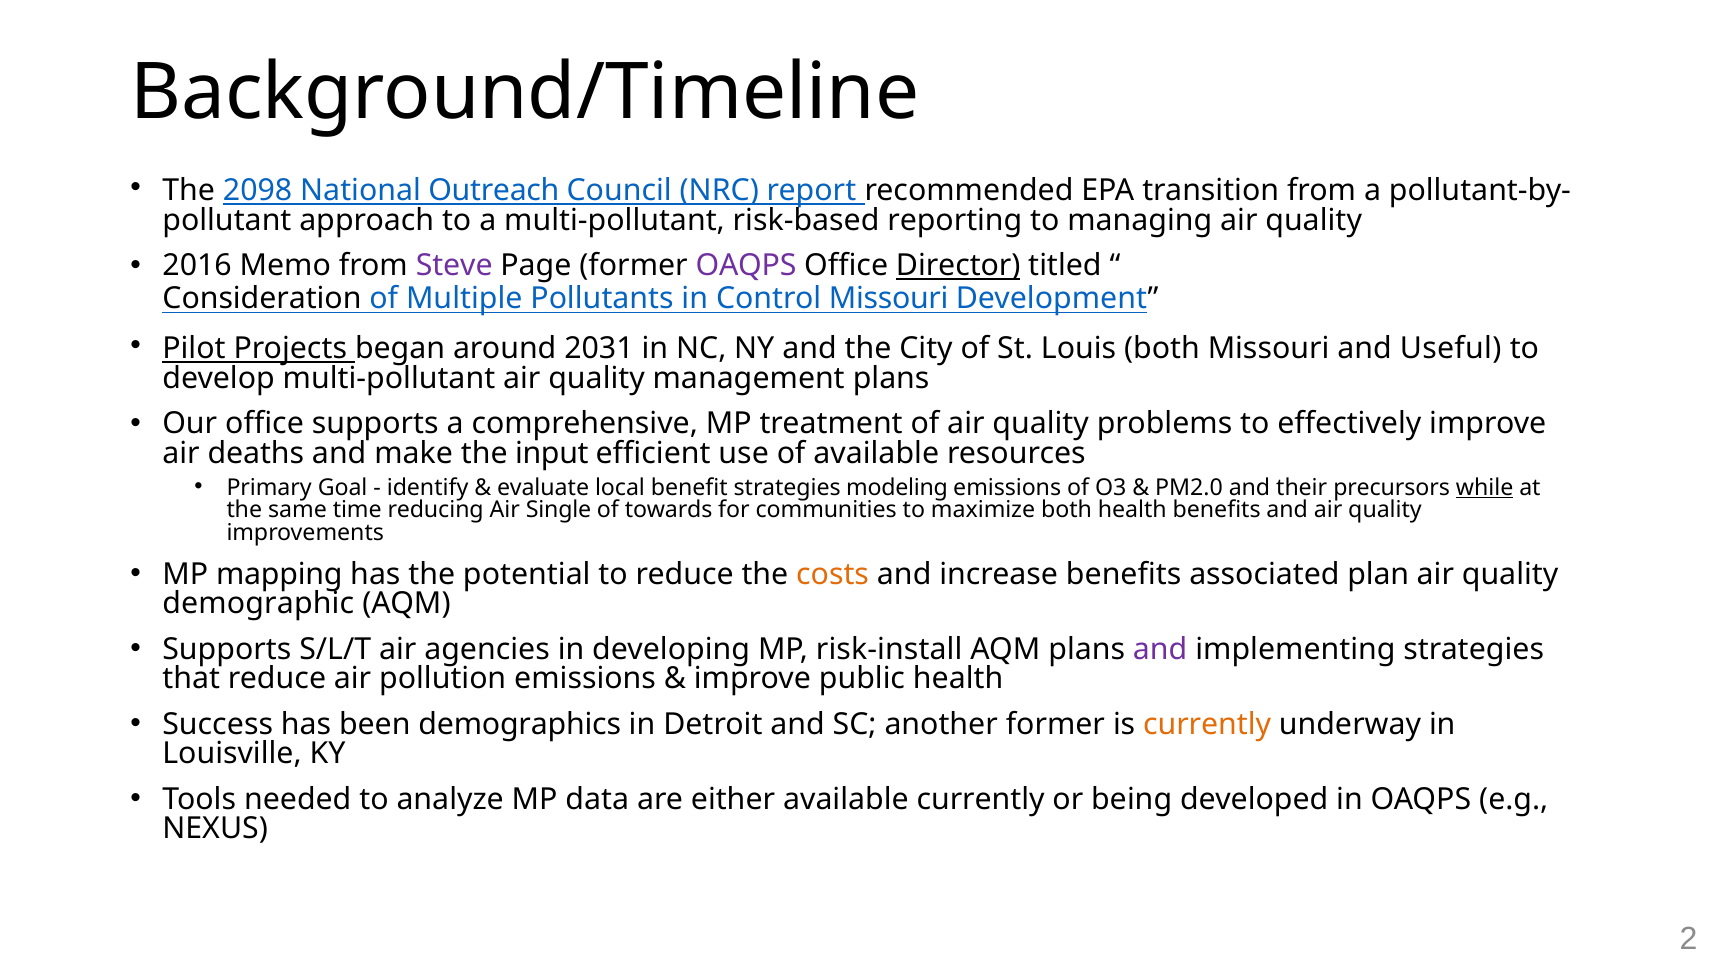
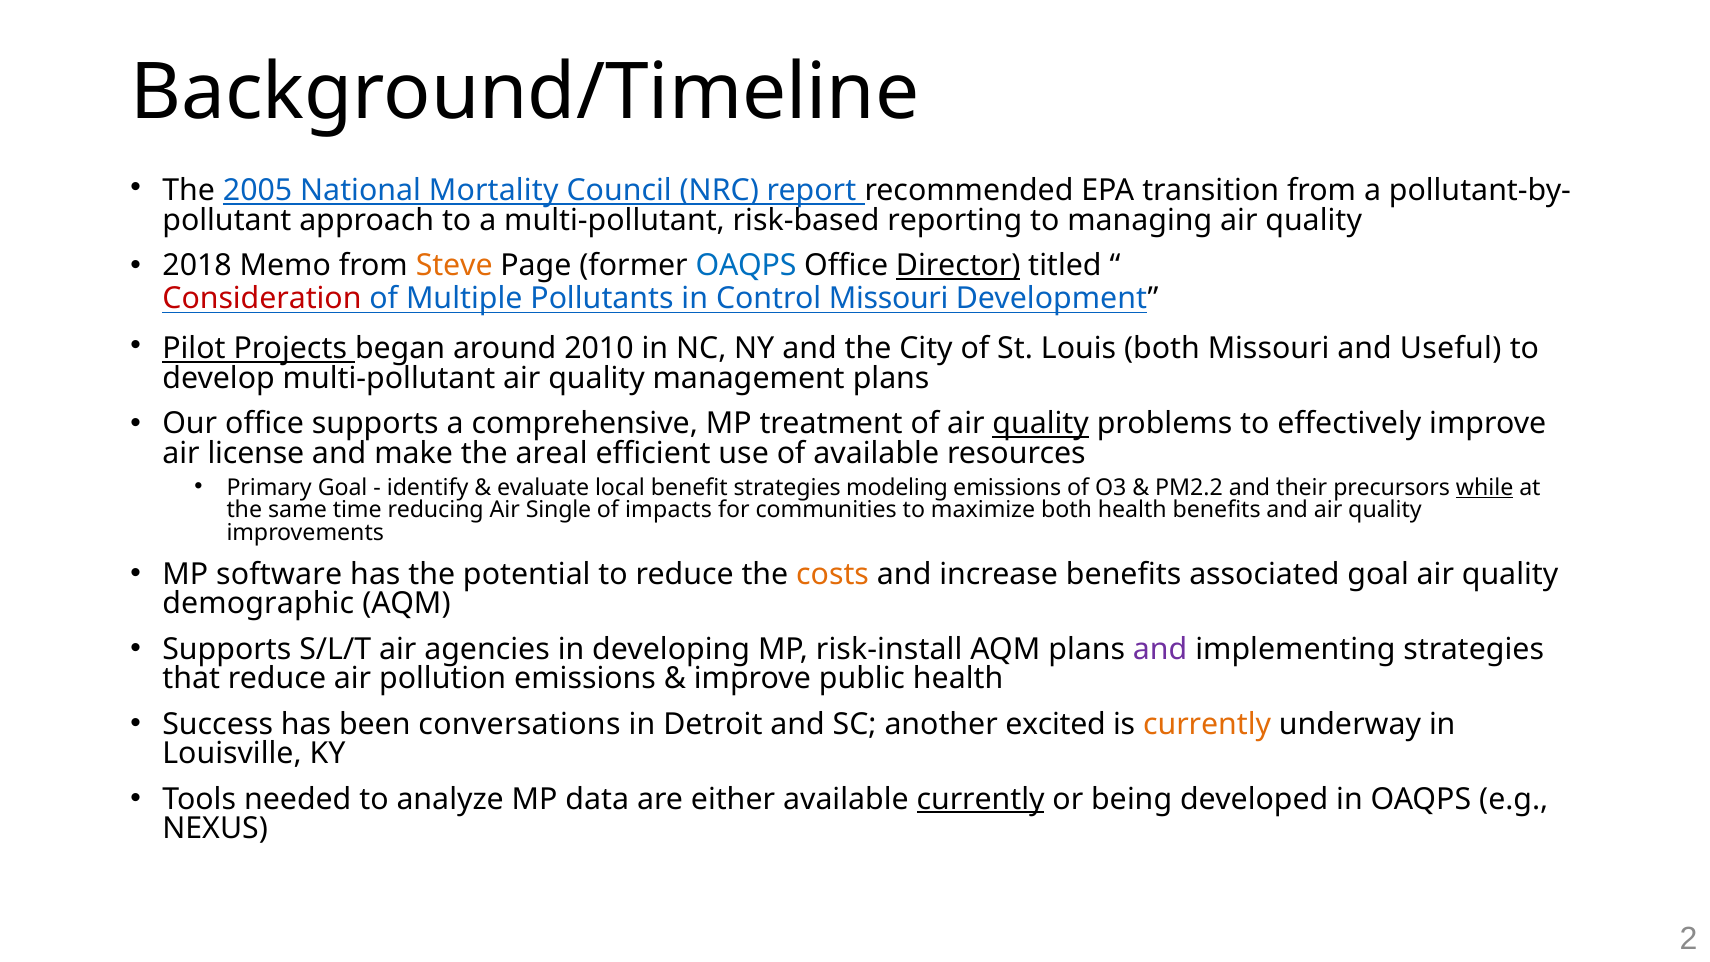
2098: 2098 -> 2005 (258, 190)
Outreach: Outreach -> Mortality (494, 190)
2016: 2016 -> 2018 (197, 266)
Steve colour: purple -> orange (454, 266)
OAQPS colour: purple -> blue (746, 266)
Consideration colour: black -> red (262, 299)
2031: 2031 -> 2010 (599, 348)
quality underline: none -> present (1041, 424)
deaths: deaths -> license (256, 453)
input: input -> areal (552, 453)
PM2.0: PM2.0 -> PM2.2 (1189, 488)
towards: towards -> impacts (668, 510)
mapping: mapping -> software (279, 574)
associated plan: plan -> goal (1378, 574)
demographics: demographics -> conversations (520, 724)
another former: former -> excited (1056, 724)
currently underline: none -> present (981, 799)
